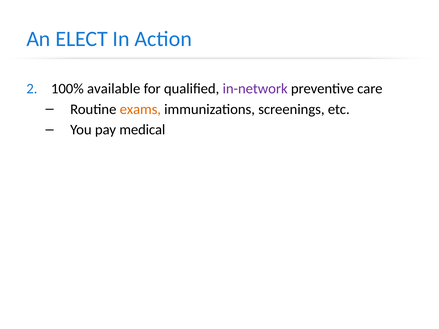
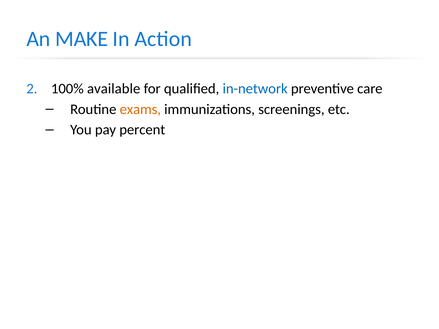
ELECT: ELECT -> MAKE (82, 39)
in-network colour: purple -> blue (255, 89)
medical: medical -> percent (142, 130)
